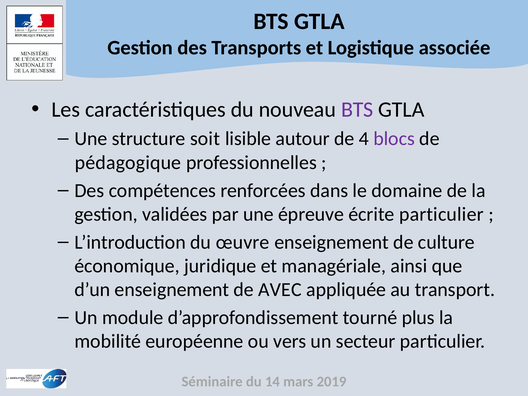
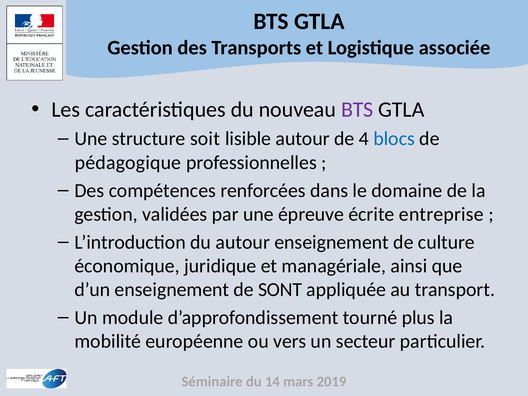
blocs colour: purple -> blue (394, 139)
écrite particulier: particulier -> entreprise (441, 214)
du œuvre: œuvre -> autour (243, 242)
AVEC: AVEC -> SONT (280, 290)
